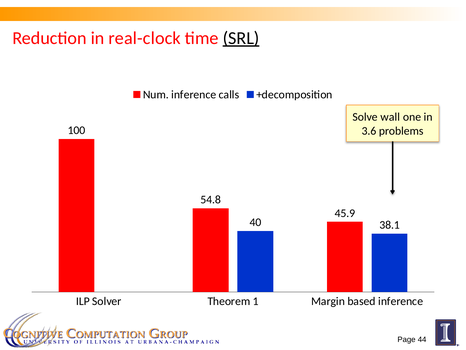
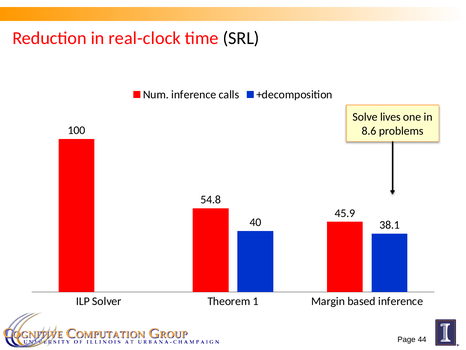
SRL underline: present -> none (241, 38)
wall: wall -> lives (390, 117)
3.6: 3.6 -> 8.6 (369, 131)
